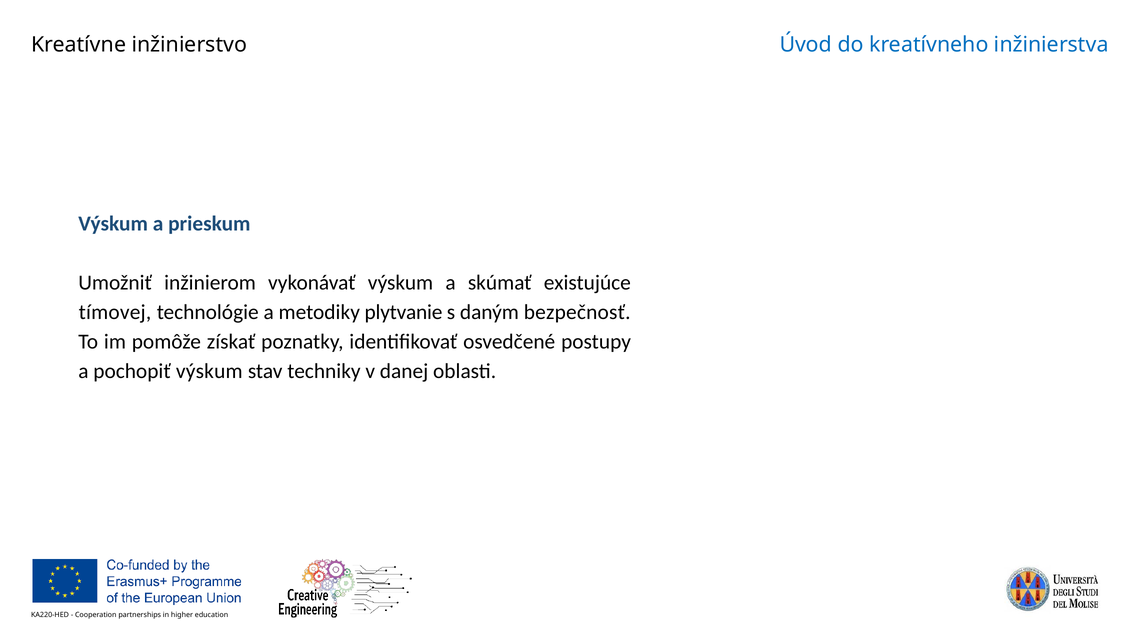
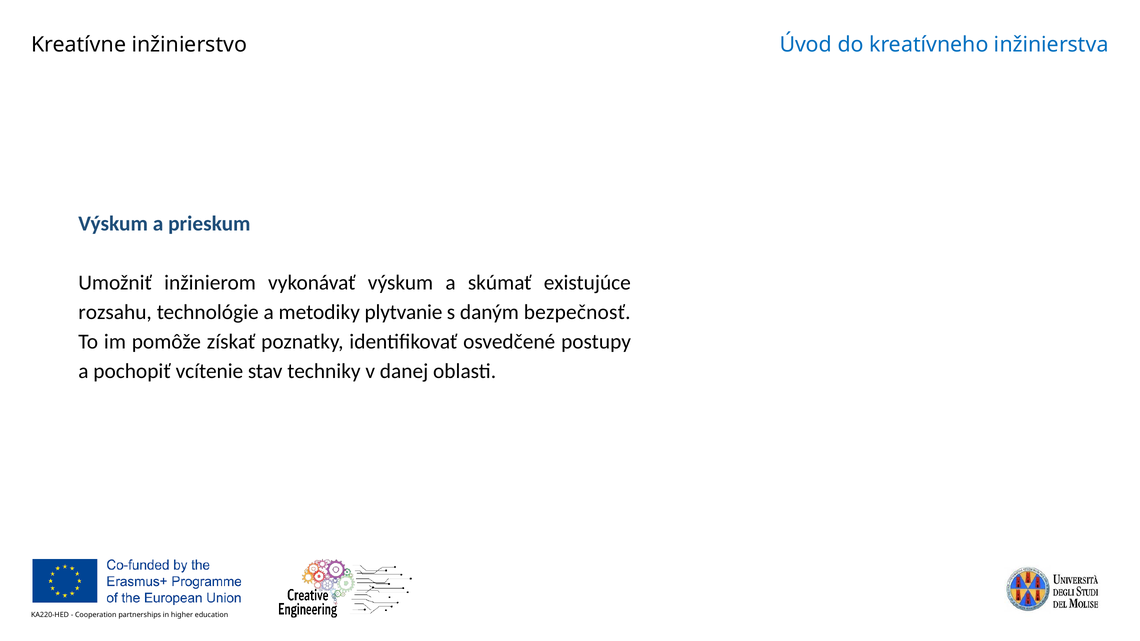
tímovej: tímovej -> rozsahu (115, 312)
pochopiť výskum: výskum -> vcítenie (209, 371)
